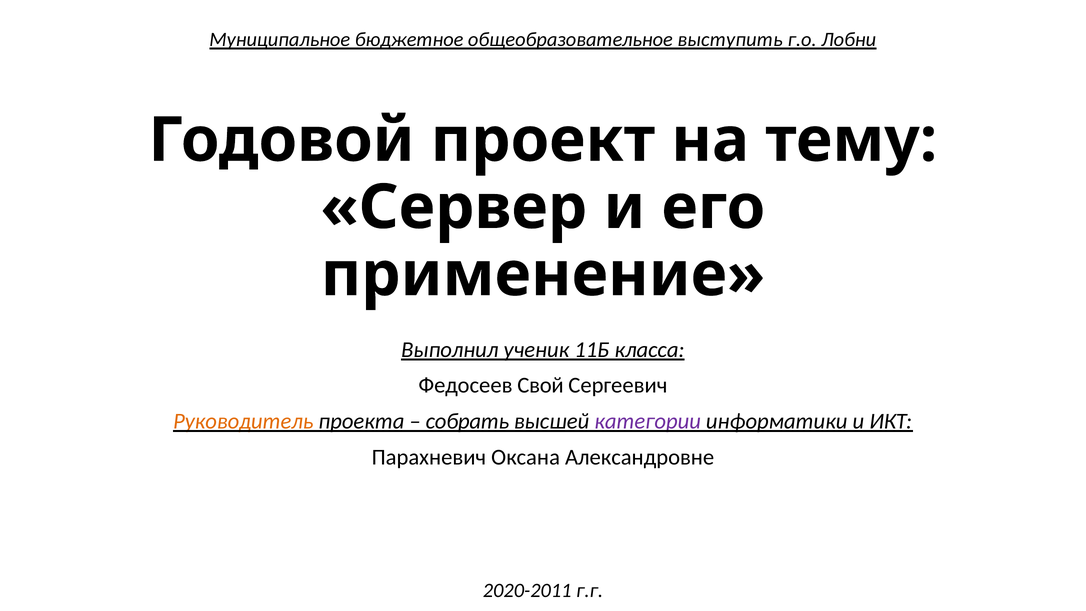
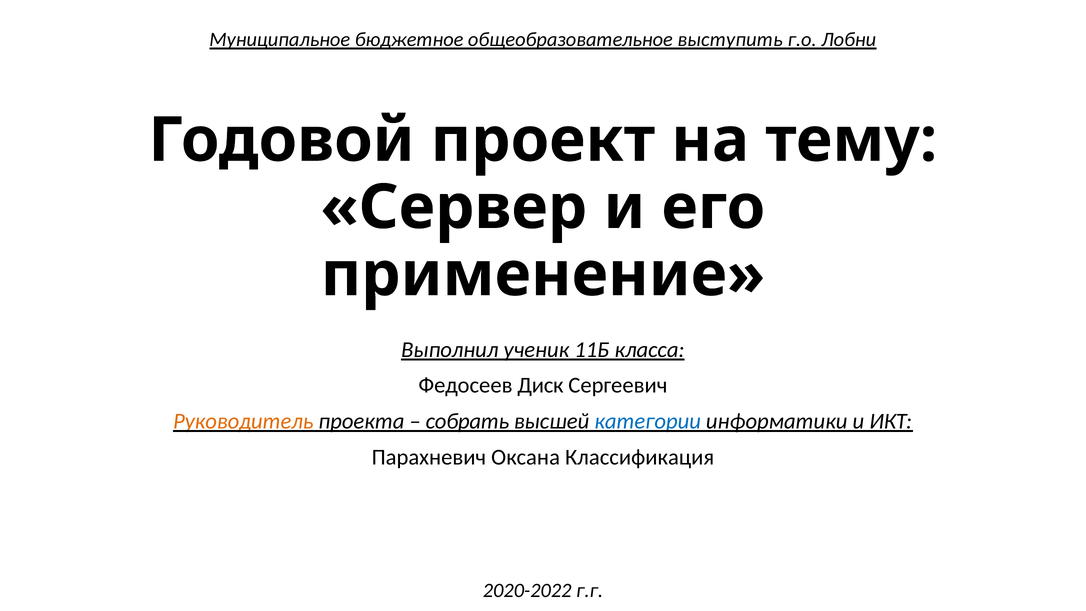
Свой: Свой -> Диск (541, 385)
категории colour: purple -> blue (648, 421)
Александровне: Александровне -> Классификация (640, 457)
2020-2011: 2020-2011 -> 2020-2022 (527, 590)
